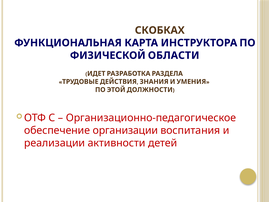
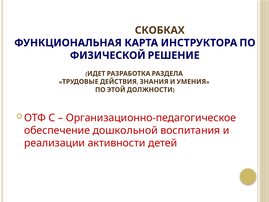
ОБЛАСТИ: ОБЛАСТИ -> РЕШЕНИЕ (174, 55)
организации: организации -> дошкольной (125, 130)
